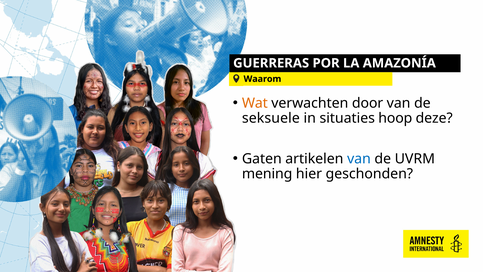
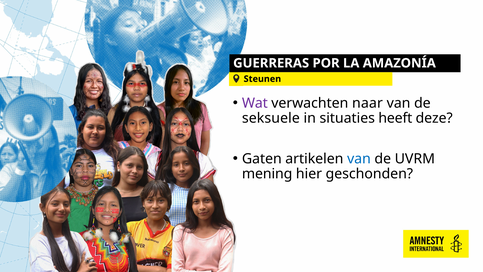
Waarom: Waarom -> Steunen (262, 79)
Wat colour: orange -> purple (255, 103)
door: door -> naar (367, 103)
hoop: hoop -> heeft (395, 118)
